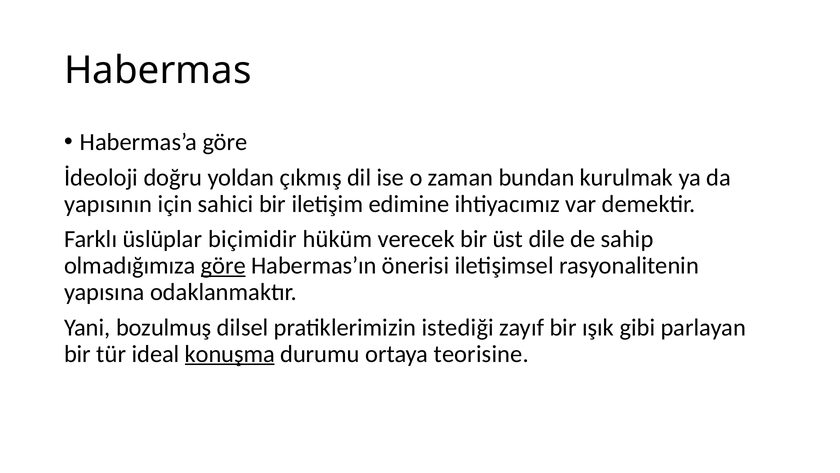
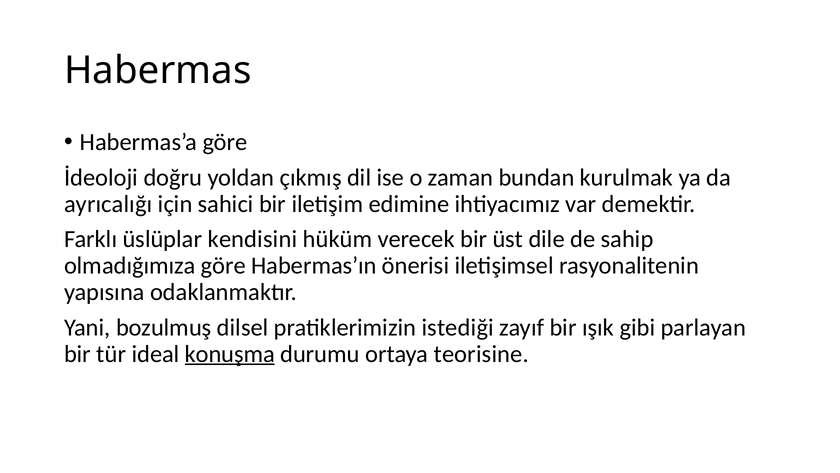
yapısının: yapısının -> ayrıcalığı (108, 204)
biçimidir: biçimidir -> kendisini (253, 239)
göre underline: present -> none (223, 265)
